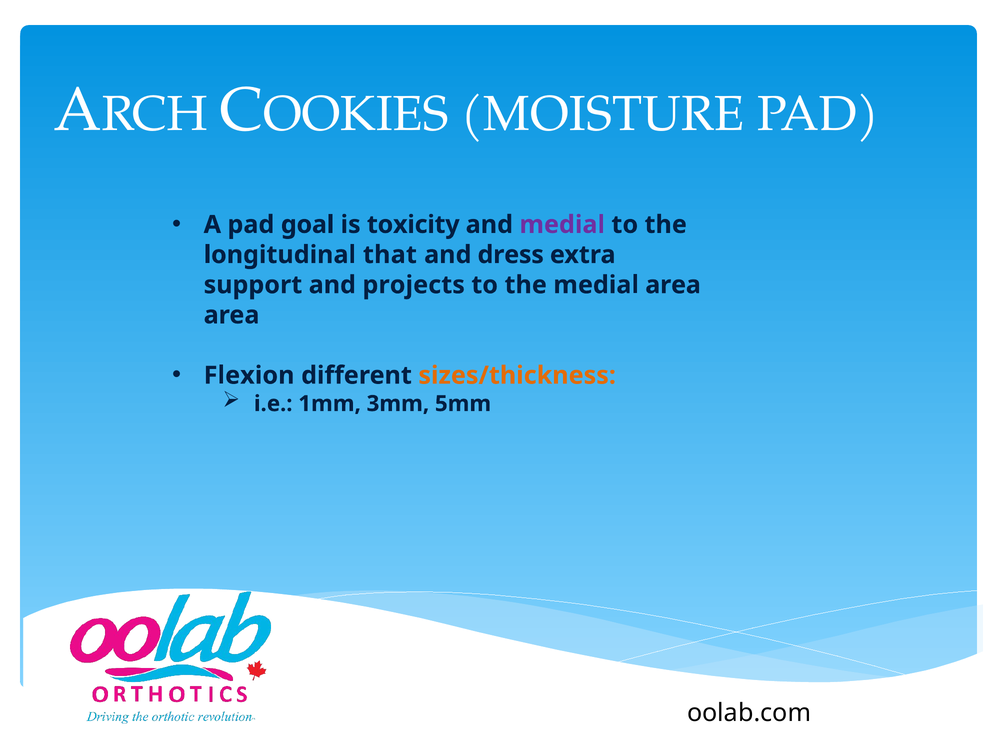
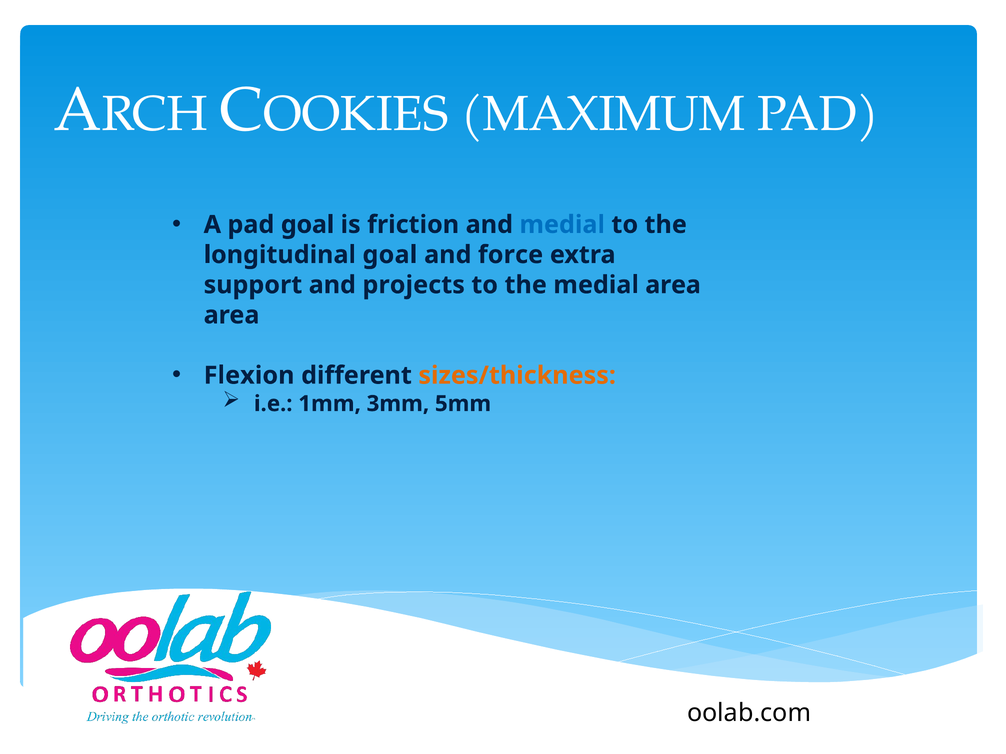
MOISTURE: MOISTURE -> MAXIMUM (603, 114)
toxicity: toxicity -> friction (413, 225)
medial colour: purple -> blue (562, 225)
longitudinal that: that -> goal (390, 255)
dress: dress -> force (511, 255)
